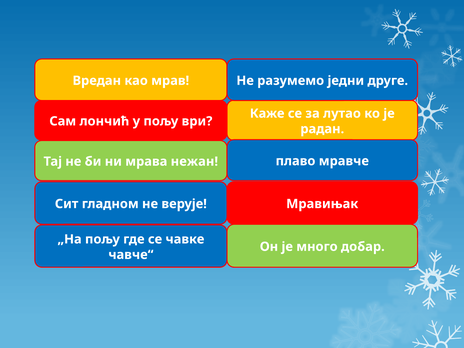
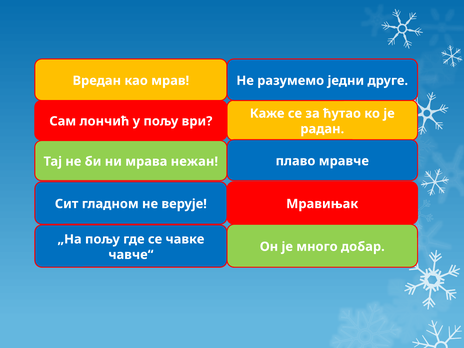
лутао: лутао -> ћутао (342, 113)
